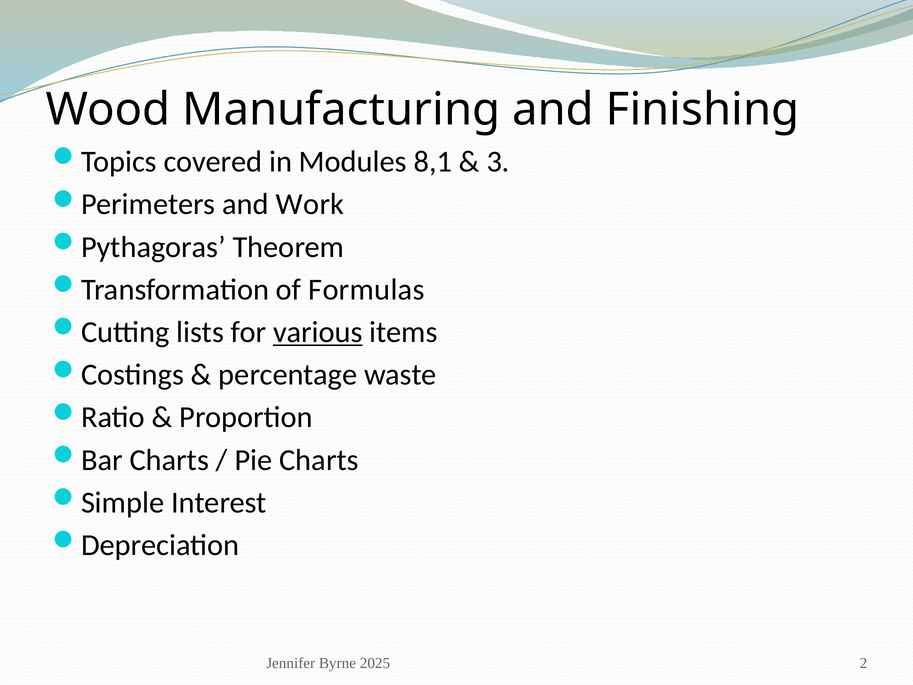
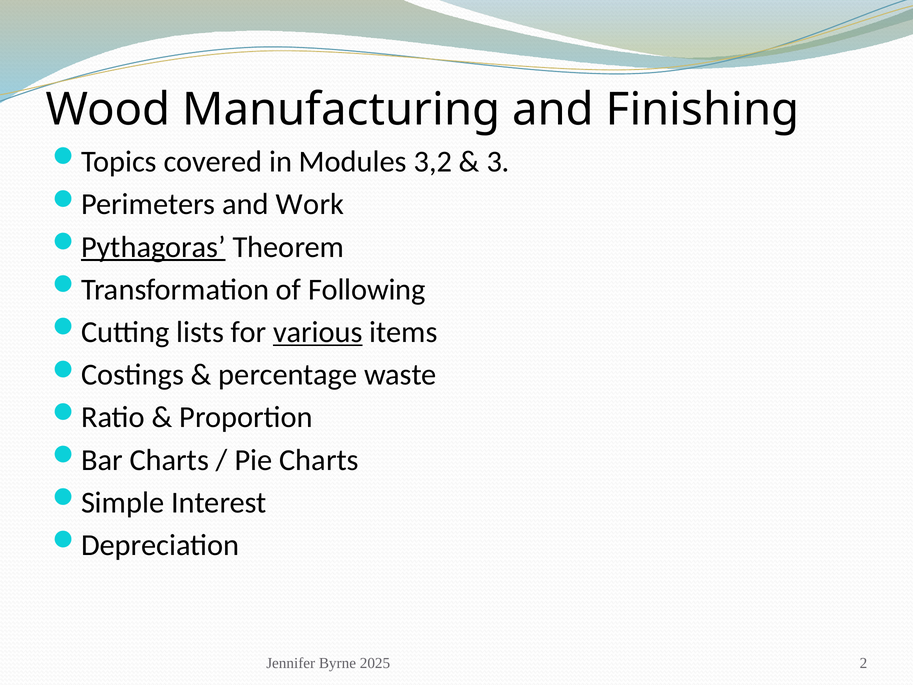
8,1: 8,1 -> 3,2 (433, 162)
Pythagoras underline: none -> present (153, 247)
Formulas: Formulas -> Following (367, 289)
